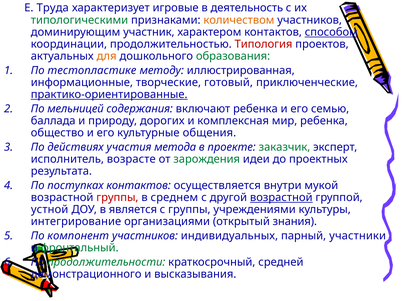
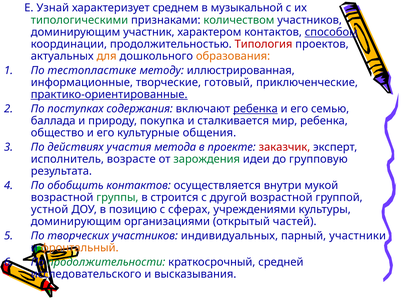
Труда: Труда -> Узнай (53, 8)
игровые: игровые -> среднем (176, 8)
деятельность: деятельность -> музыкальной (247, 8)
количеством colour: orange -> green (239, 20)
образования colour: green -> orange (233, 56)
мельницей: мельницей -> поступках (75, 109)
ребенка underline: none -> present (255, 109)
дорогих: дорогих -> покупка (162, 121)
комплексная: комплексная -> сталкивается (233, 121)
заказчик colour: green -> red (284, 147)
проектных: проектных -> групповую (318, 159)
поступках: поступках -> обобщить (76, 186)
группы colour: red -> green (117, 198)
среднем: среднем -> строится (174, 198)
возрастной underline: present -> none (281, 198)
является: является -> позицию (133, 210)
с группы: группы -> сферах (189, 210)
интегрирование: интегрирование -> доминирующим (76, 222)
знания: знания -> частей (295, 222)
компонент: компонент -> творческих (78, 236)
фронтальный colour: green -> orange (80, 248)
демонстрационного: демонстрационного -> исследовательского (86, 275)
